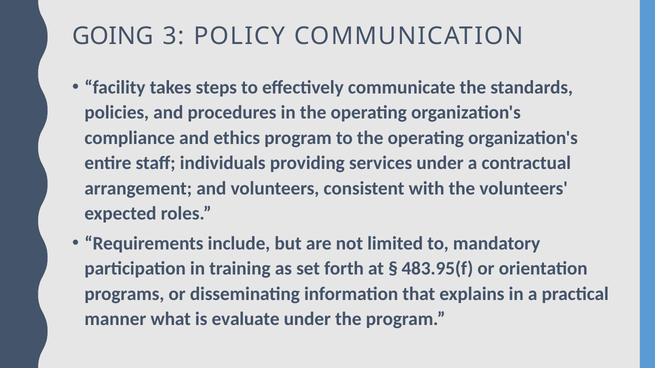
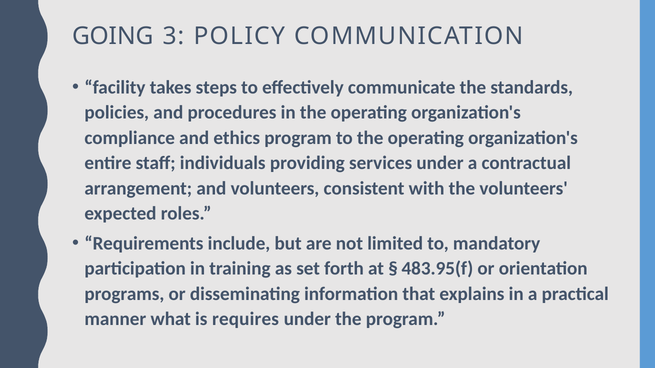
evaluate: evaluate -> requires (245, 319)
